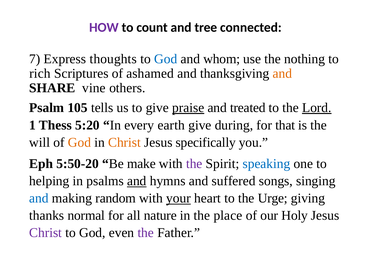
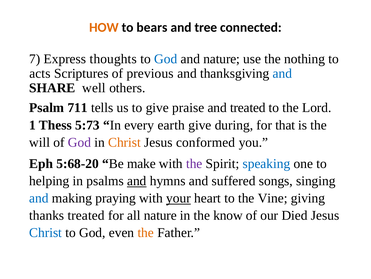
HOW colour: purple -> orange (104, 27)
count: count -> bears (152, 27)
and whom: whom -> nature (222, 59)
rich: rich -> acts (40, 73)
ashamed: ashamed -> previous (150, 73)
and colour: orange -> blue (282, 73)
vine: vine -> well (94, 88)
105: 105 -> 711 (78, 107)
praise underline: present -> none (188, 107)
Lord underline: present -> none (317, 107)
5:20: 5:20 -> 5:73 (87, 125)
God colour: orange -> purple (79, 142)
specifically: specifically -> conformed (206, 142)
5:50-20: 5:50-20 -> 5:68-20 (78, 163)
random: random -> praying (116, 198)
Urge: Urge -> Vine (273, 198)
thanks normal: normal -> treated (86, 215)
place: place -> know (228, 215)
Holy: Holy -> Died (295, 215)
Christ colour: purple -> blue (46, 232)
the colour: purple -> orange (146, 232)
